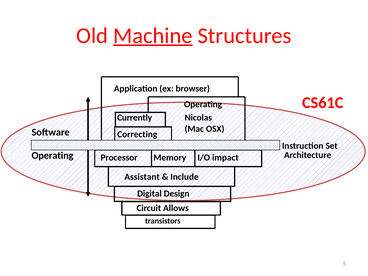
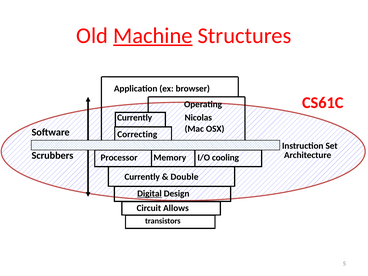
Operating: Operating -> Scrubbers (52, 156)
impact: impact -> cooling (225, 158)
Assistant: Assistant -> Currently (142, 177)
Include: Include -> Double (184, 177)
Digital underline: none -> present (149, 194)
